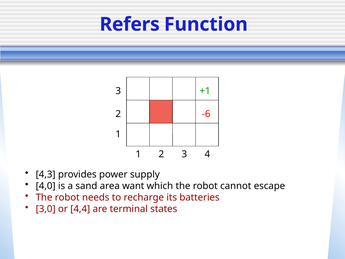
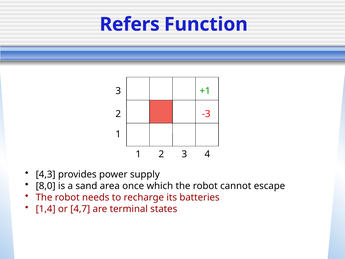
-6: -6 -> -3 (206, 114)
4,0: 4,0 -> 8,0 (46, 186)
want: want -> once (133, 186)
3,0: 3,0 -> 1,4 (46, 209)
4,4: 4,4 -> 4,7 (80, 209)
